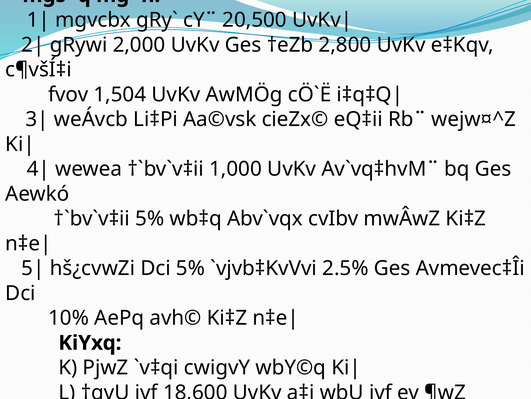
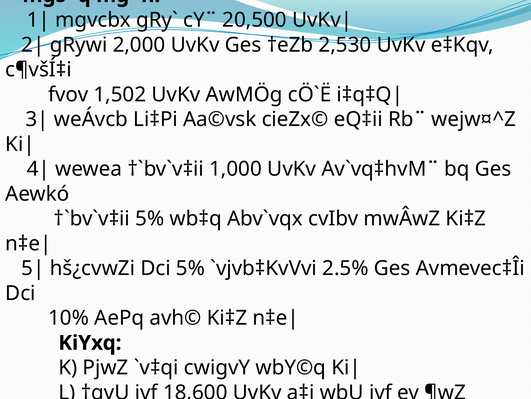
2,800: 2,800 -> 2,530 (345, 45)
1,504: 1,504 -> 1,502 (120, 94)
